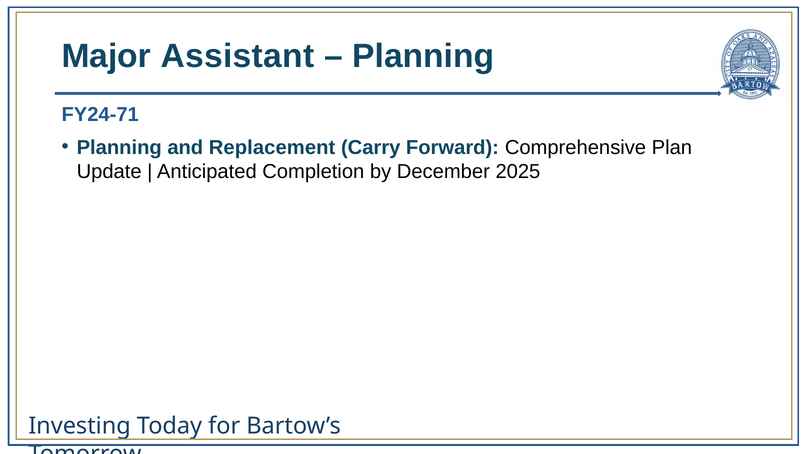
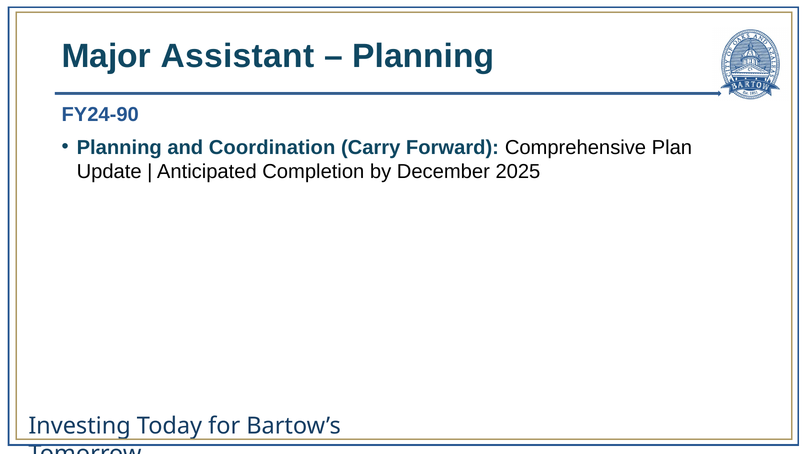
FY24-71: FY24-71 -> FY24-90 (100, 115)
Replacement: Replacement -> Coordination (272, 147)
